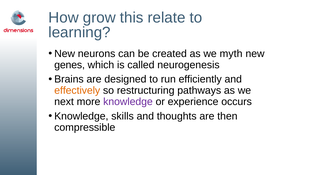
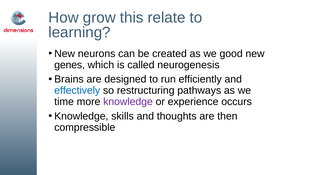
myth: myth -> good (231, 54)
effectively colour: orange -> blue (77, 90)
next: next -> time (64, 102)
